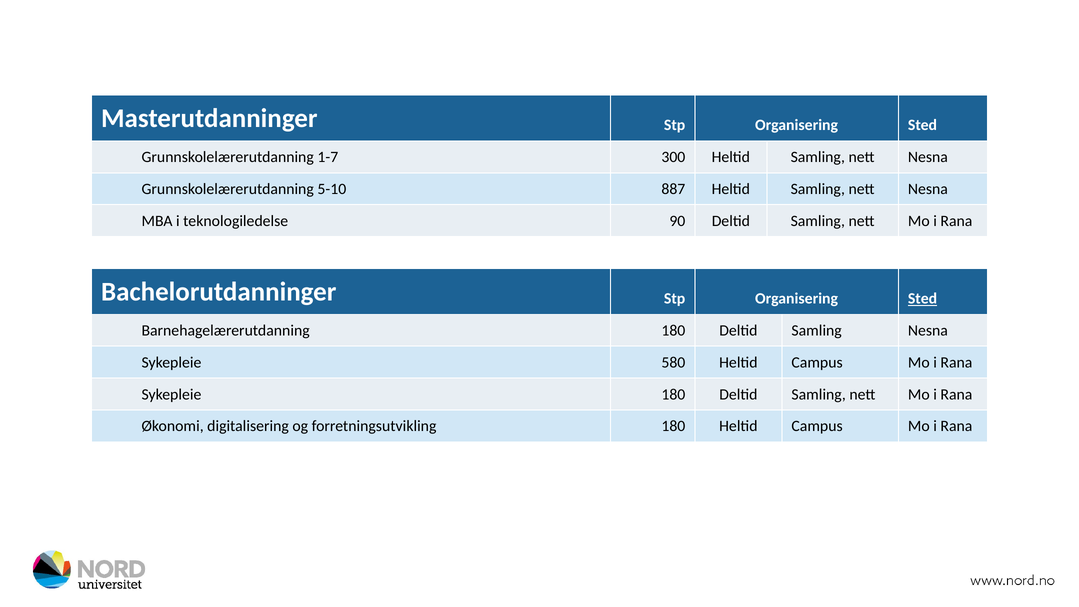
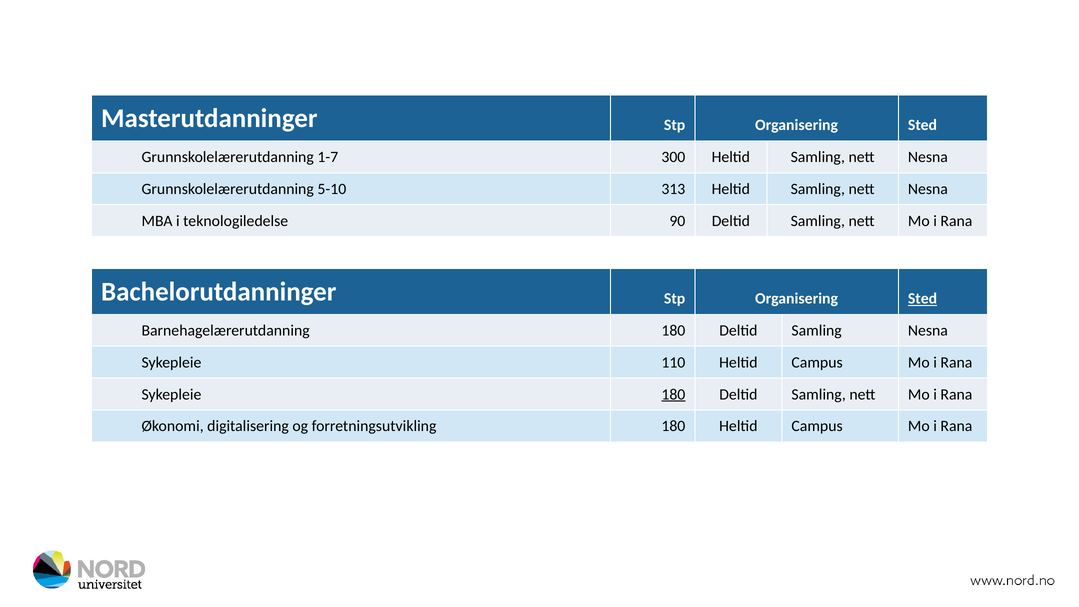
887: 887 -> 313 (673, 189)
580: 580 -> 110 (673, 362)
180 underline: none -> present (673, 394)
